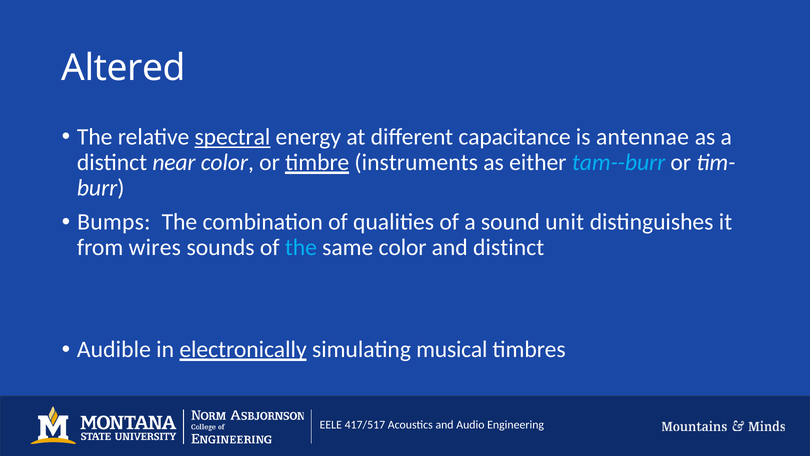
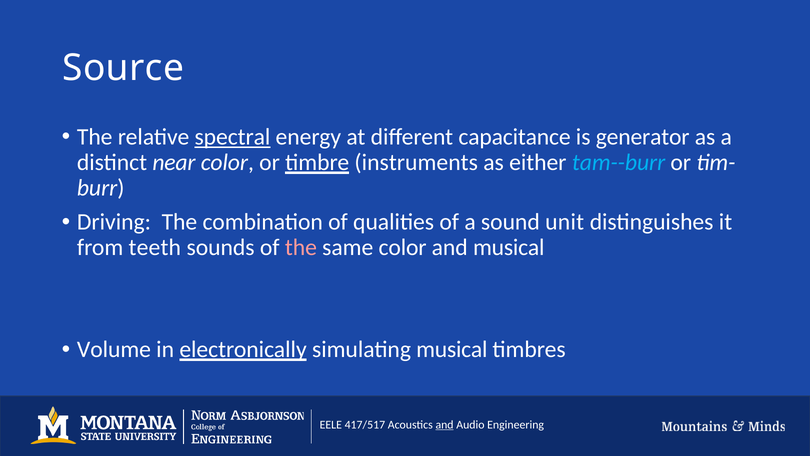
Altered: Altered -> Source (123, 68)
antennae: antennae -> generator (643, 137)
Bumps: Bumps -> Driving (114, 222)
wires: wires -> teeth (155, 247)
the colour: light blue -> pink (301, 247)
and distinct: distinct -> musical (509, 247)
Audible: Audible -> Volume (114, 349)
and underline: none -> present (445, 424)
